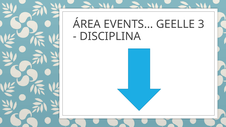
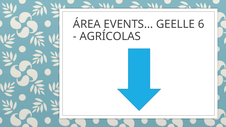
3: 3 -> 6 (201, 24)
DISCIPLINA: DISCIPLINA -> AGRÍCOLAS (110, 36)
